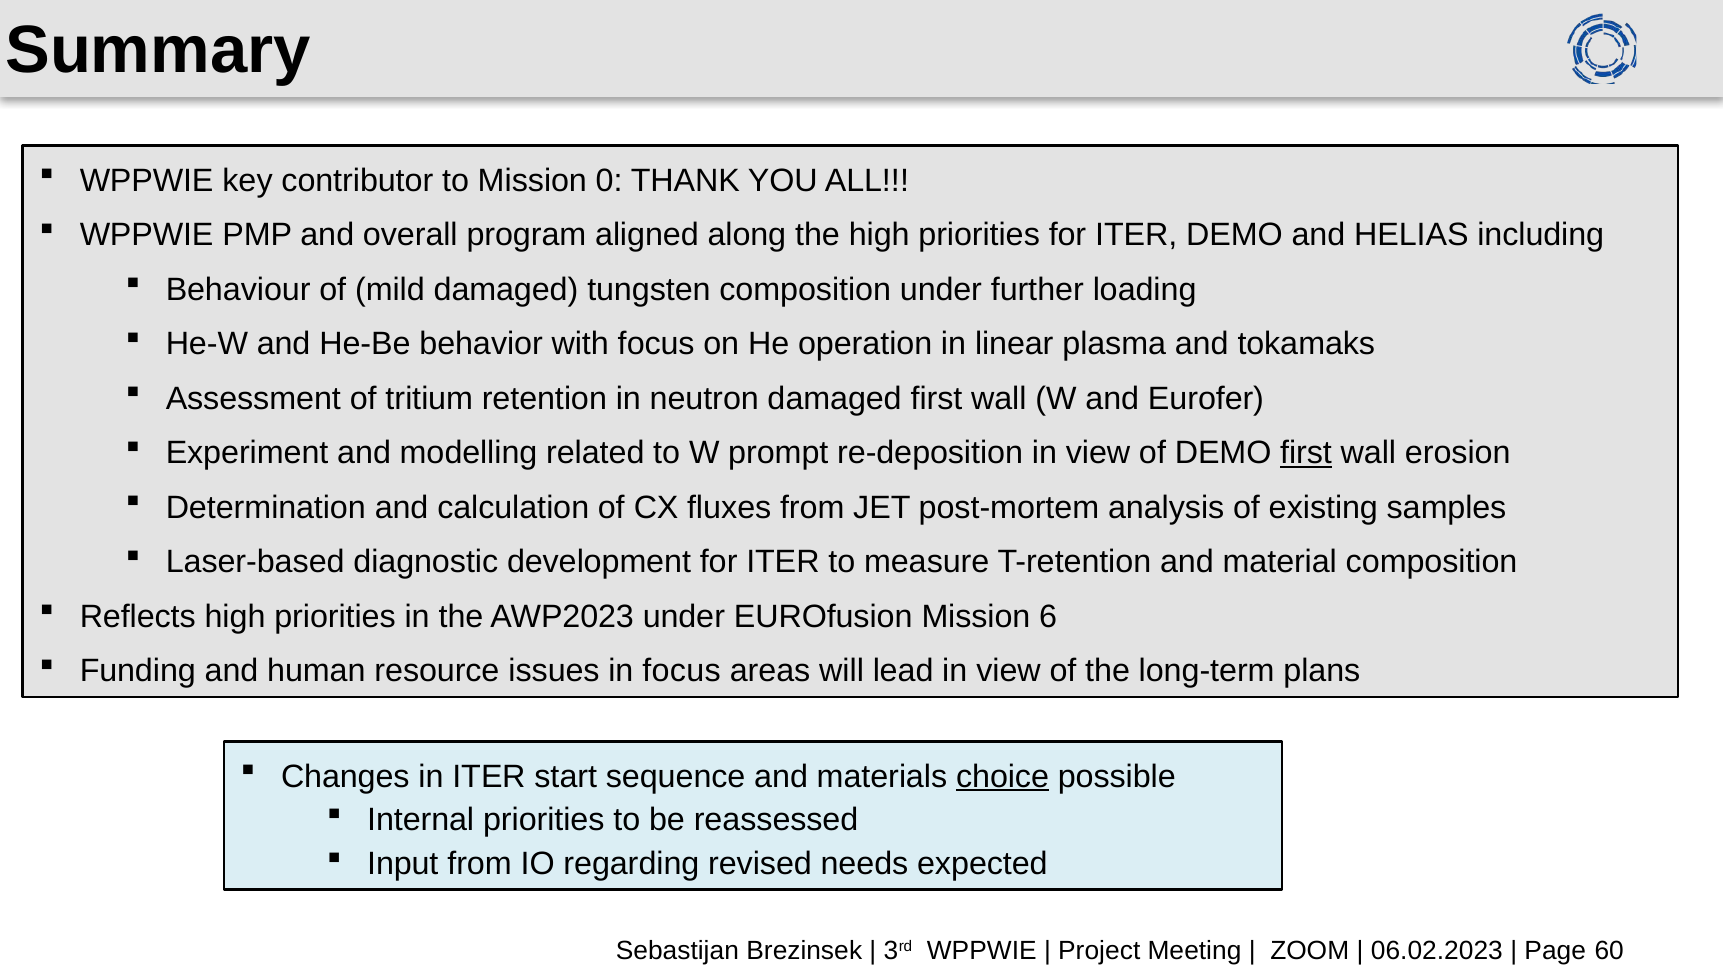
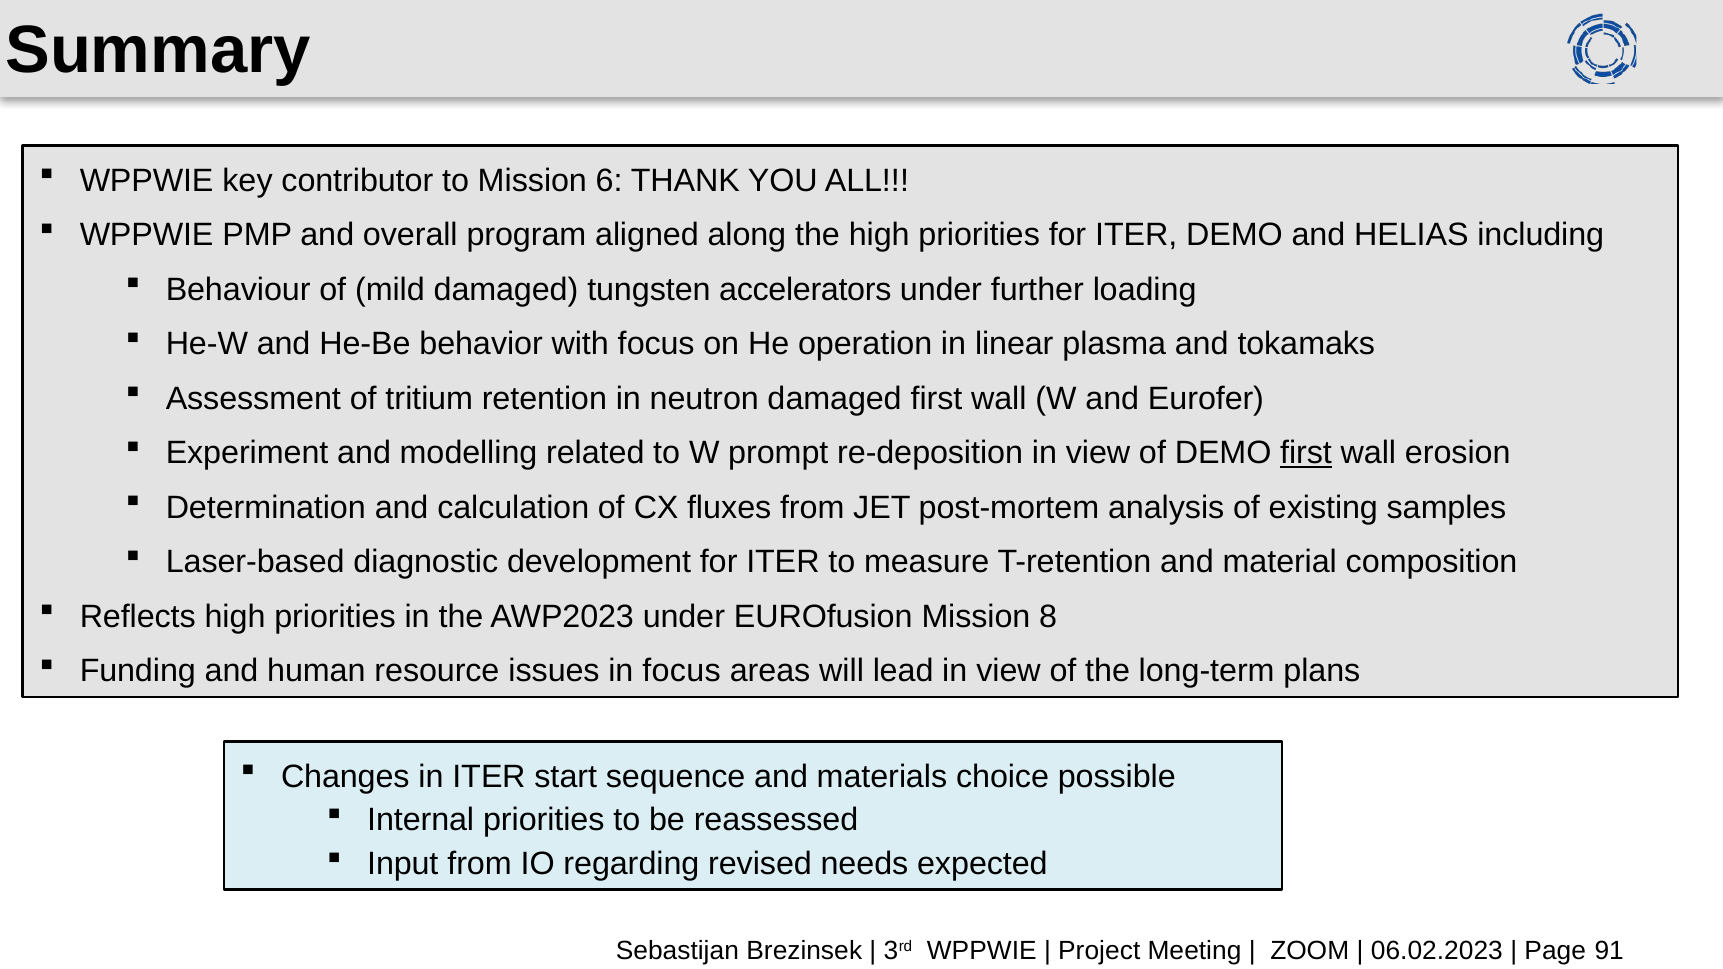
0: 0 -> 6 (609, 181)
tungsten composition: composition -> accelerators (805, 290)
6: 6 -> 8 (1048, 617)
choice underline: present -> none (1003, 777)
60: 60 -> 91 (1609, 951)
